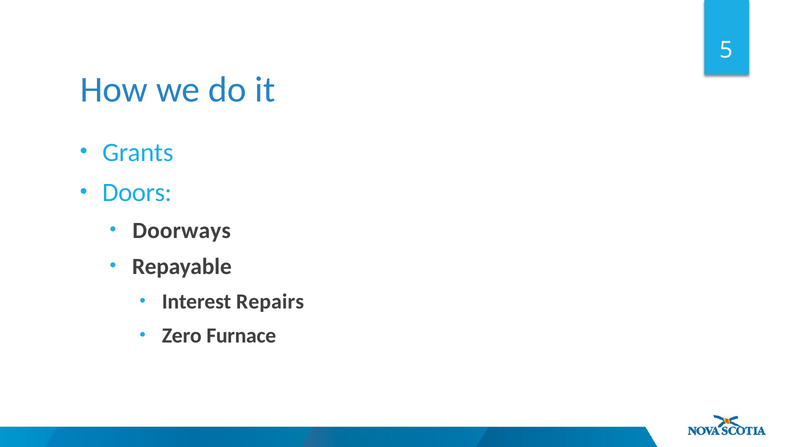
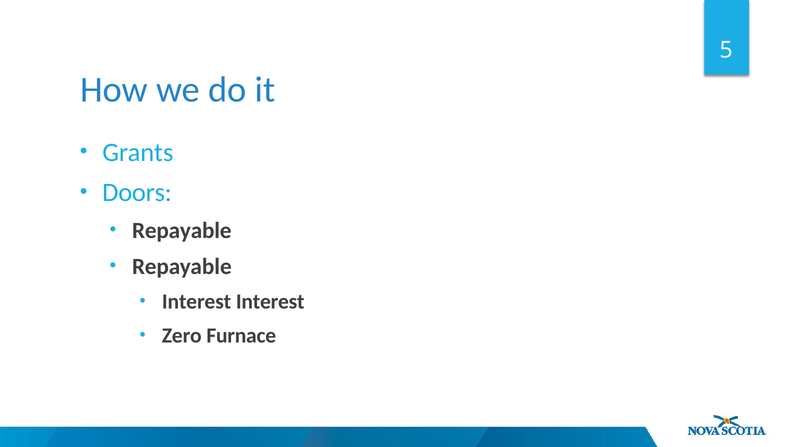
Doorways: Doorways -> Repayable (182, 231)
Interest Repairs: Repairs -> Interest (270, 302)
